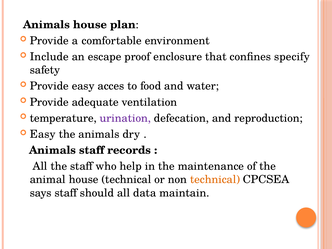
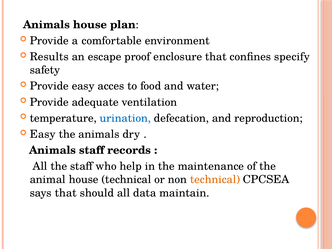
Include: Include -> Results (49, 57)
urination colour: purple -> blue (125, 118)
says staff: staff -> that (66, 193)
